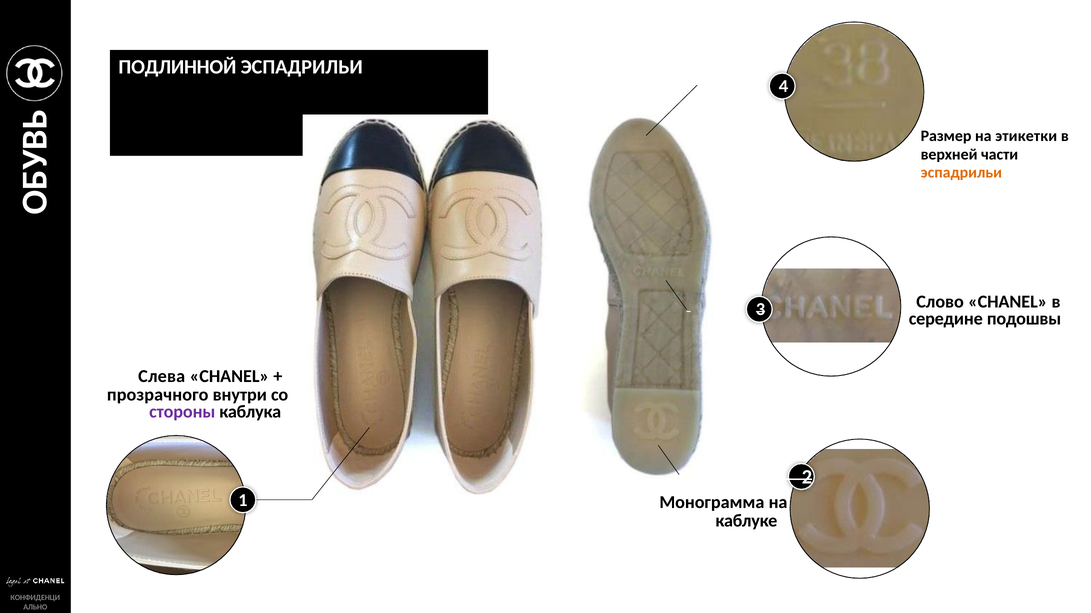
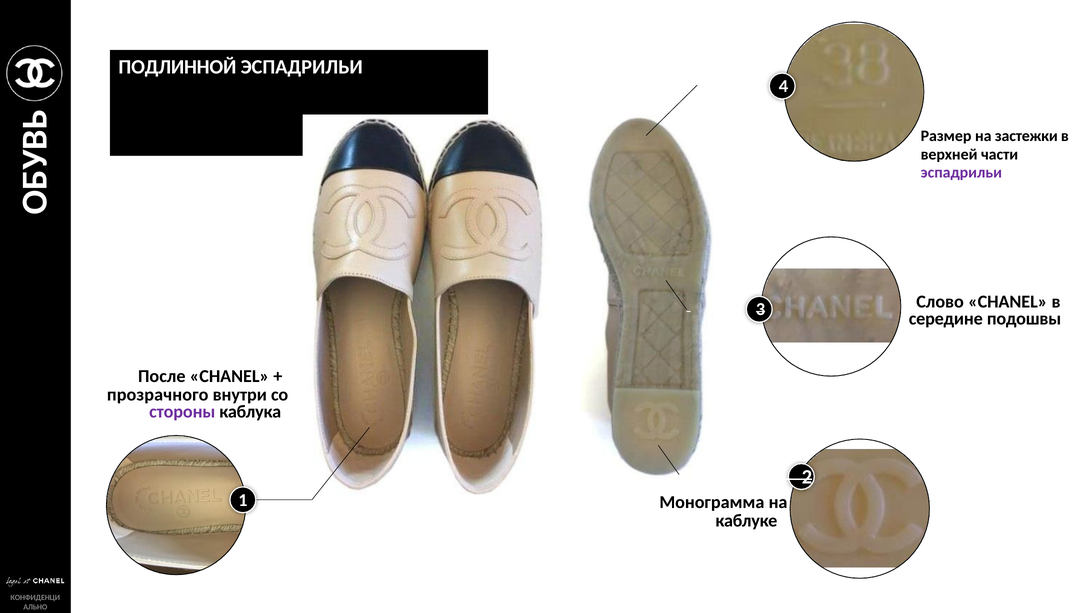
этикетки: этикетки -> застежки (1026, 136)
эспадрильи colour: orange -> purple (961, 173)
Слева: Слева -> После (162, 377)
